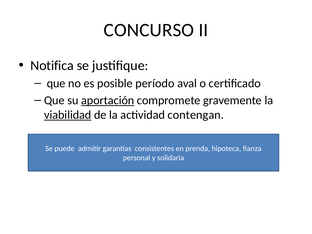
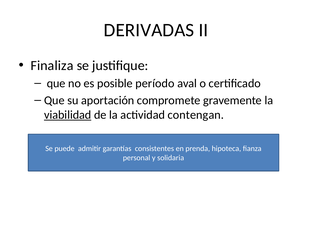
CONCURSO: CONCURSO -> DERIVADAS (149, 30)
Notifica: Notifica -> Finaliza (52, 65)
aportación underline: present -> none (108, 100)
